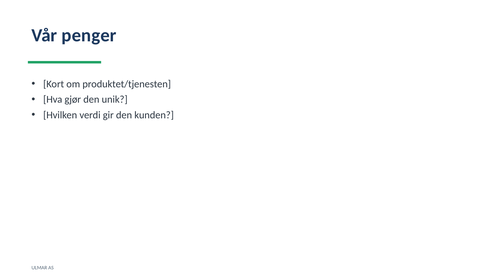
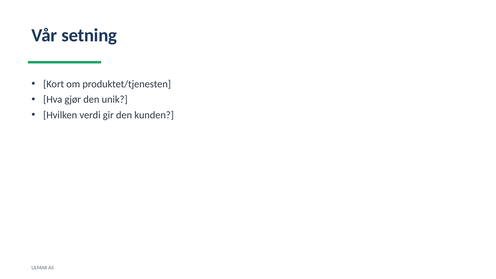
penger: penger -> setning (89, 35)
